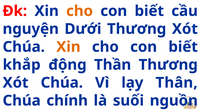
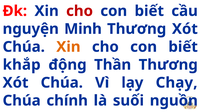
cho colour: orange -> red (80, 11)
Dưới: Dưới -> Minh (83, 29)
Thân: Thân -> Chạy (177, 83)
